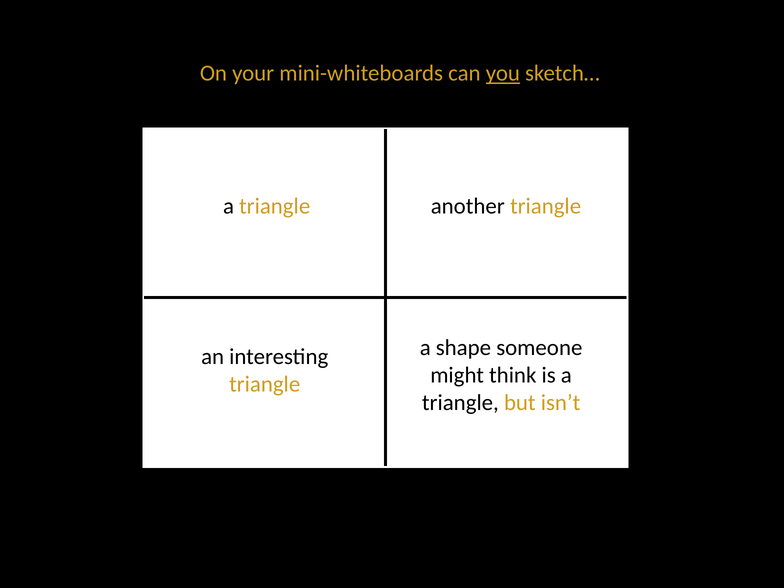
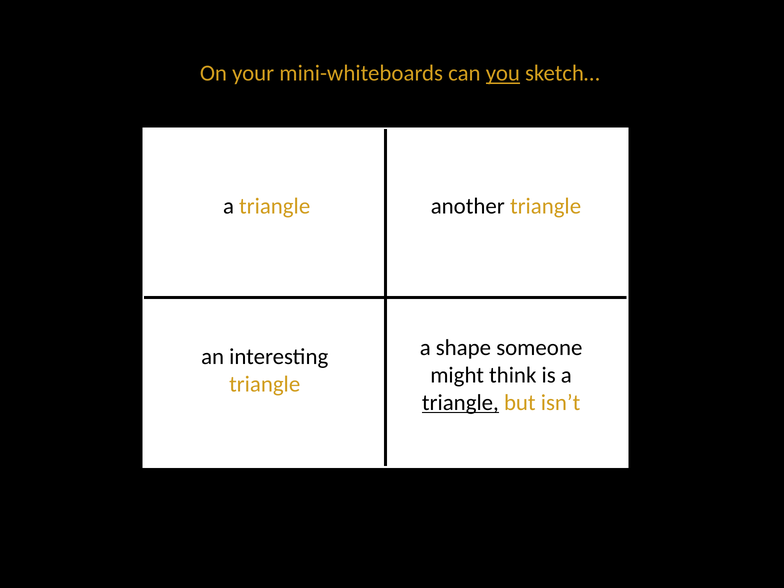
triangle underline: none -> present (460, 403)
